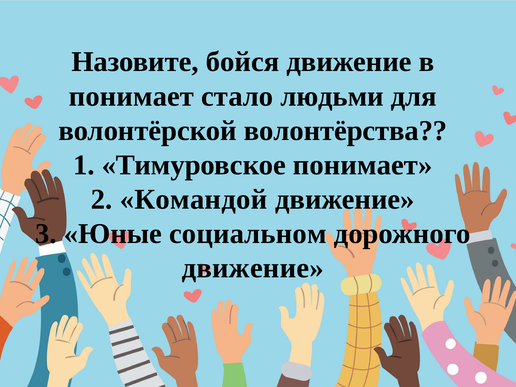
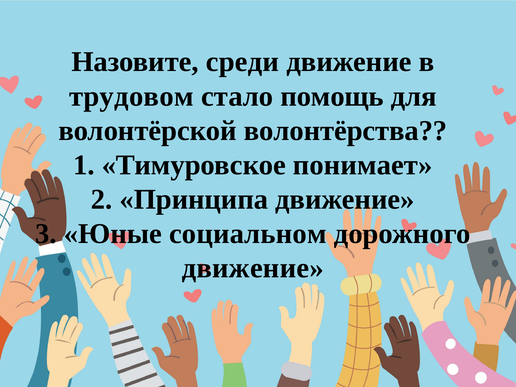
бойся: бойся -> среди (242, 62)
понимает: понимает -> трудовом (131, 96)
людьми: людьми -> помощь (332, 96)
Командой: Командой -> Принципа (194, 199)
